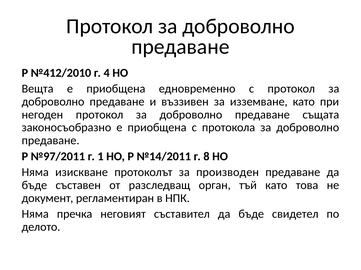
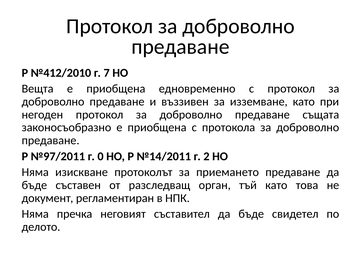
4: 4 -> 7 (107, 73)
1: 1 -> 0 (101, 157)
8: 8 -> 2 (206, 157)
производен: производен -> приемането (228, 173)
